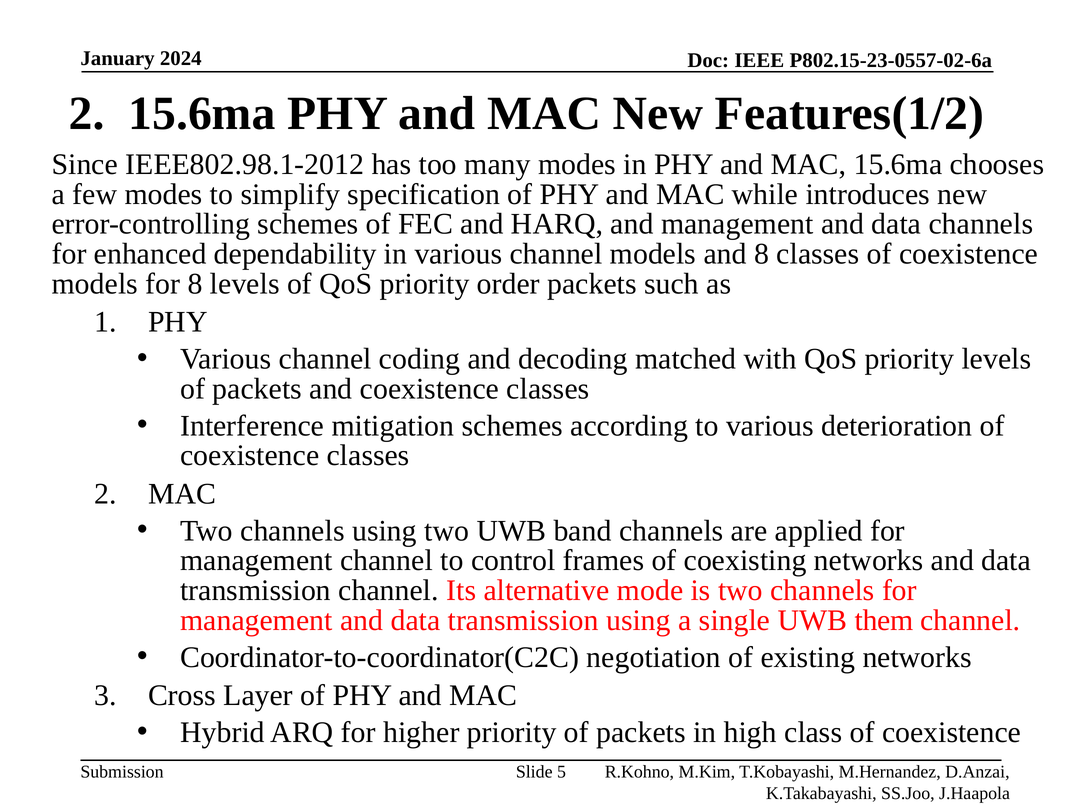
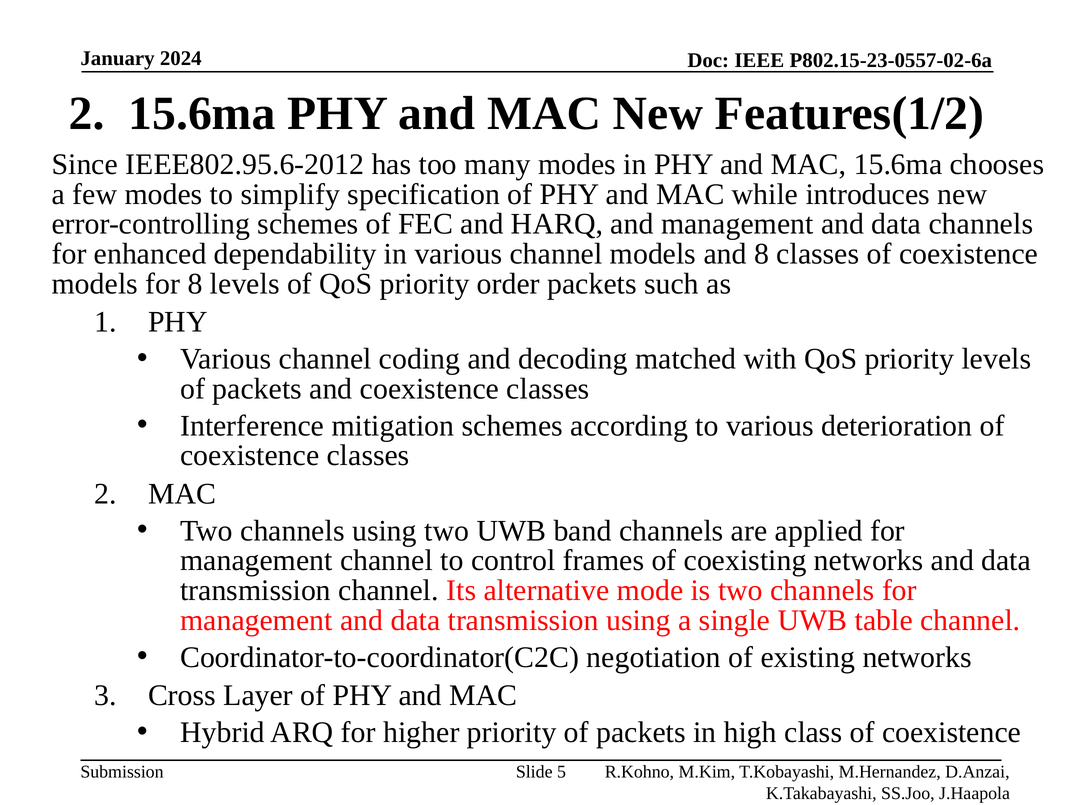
IEEE802.98.1-2012: IEEE802.98.1-2012 -> IEEE802.95.6-2012 (245, 164)
them: them -> table (884, 620)
